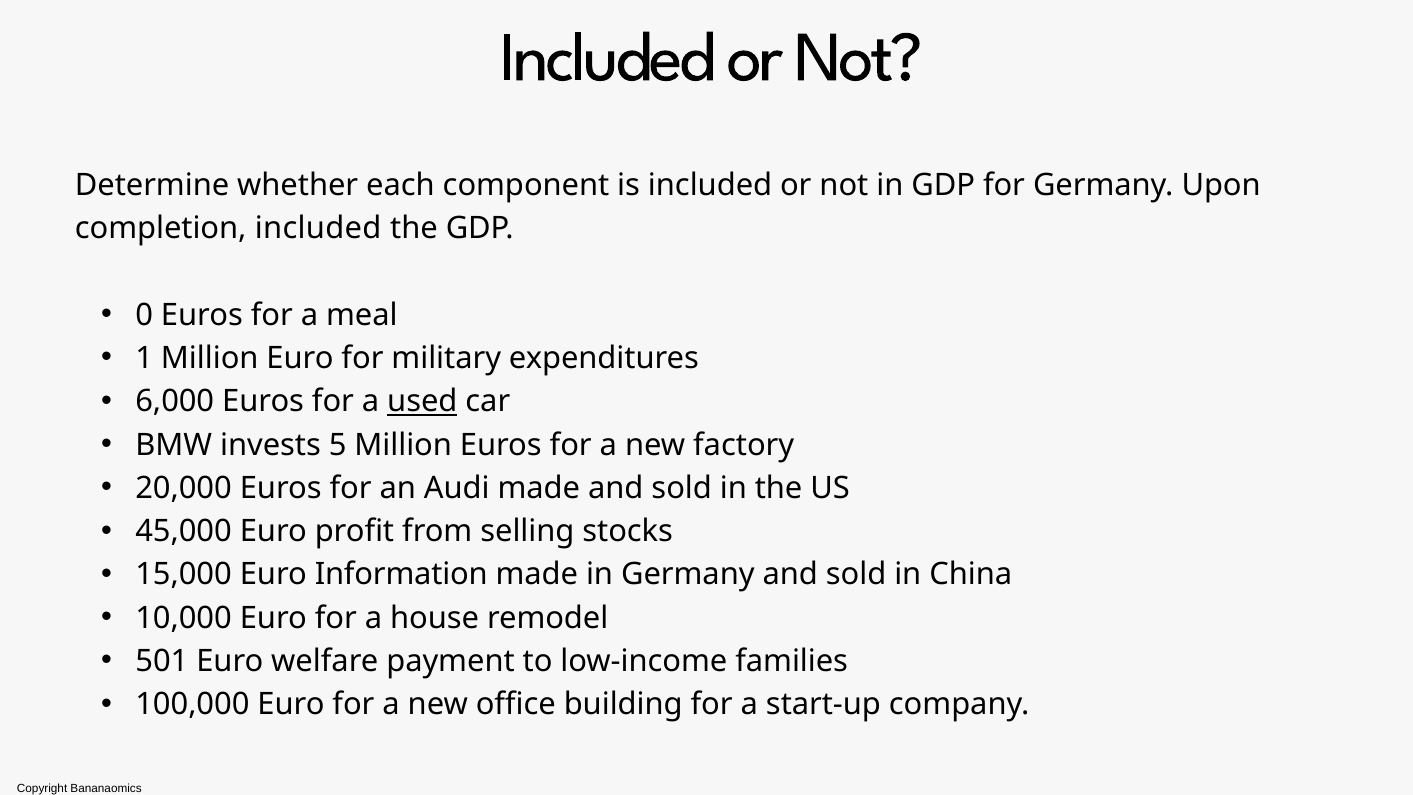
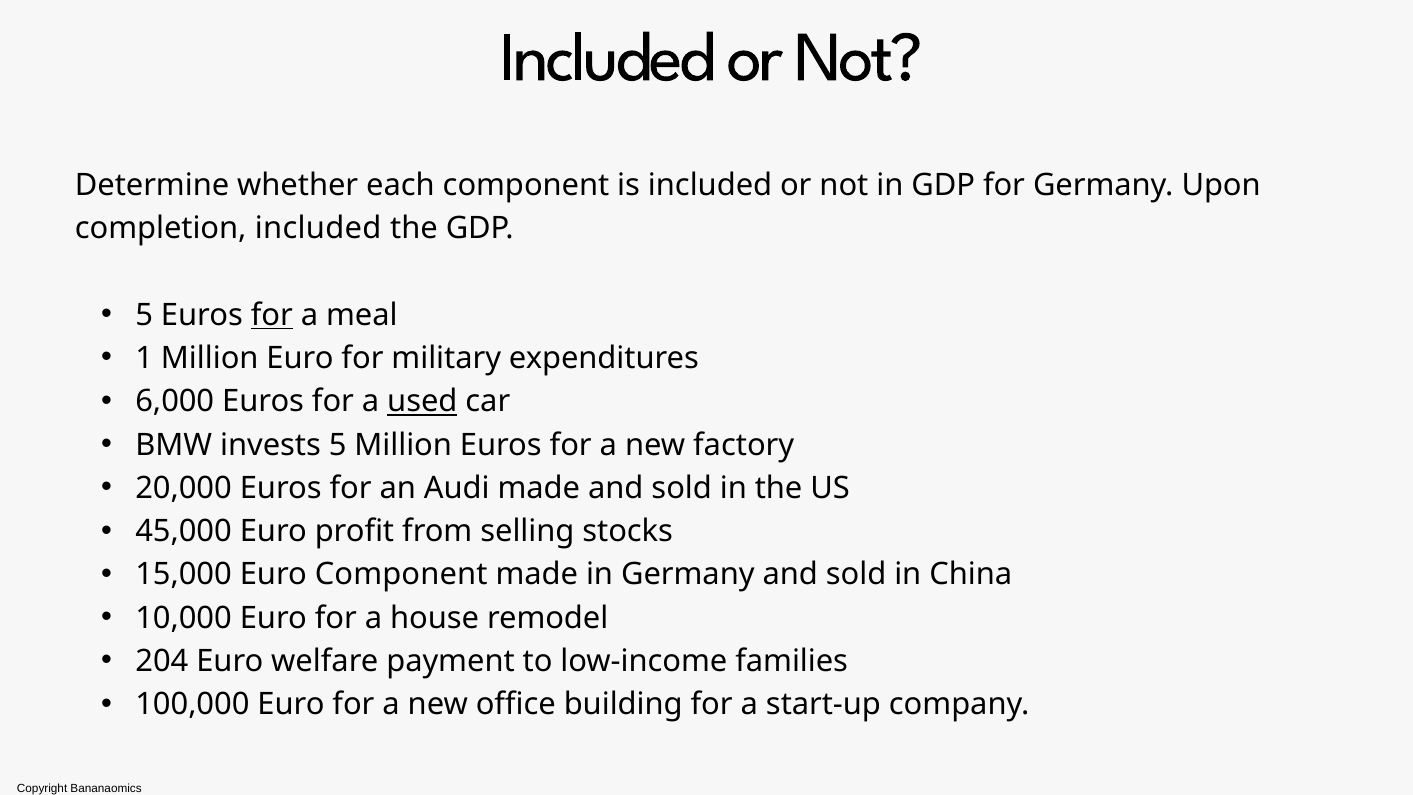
0: 0 -> 5 (144, 315)
for underline: none -> present (272, 315)
Euro Information: Information -> Component (401, 575)
501: 501 -> 204 (162, 661)
